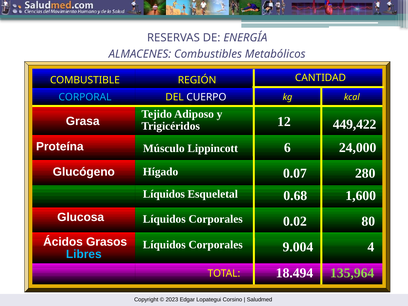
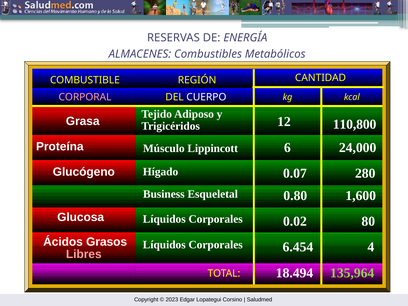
CORPORAL colour: light blue -> pink (85, 97)
449,422: 449,422 -> 110,800 (355, 124)
Líquidos: Líquidos -> Business (164, 194)
0.68: 0.68 -> 0.80 (295, 196)
9.004: 9.004 -> 6.454 (298, 247)
Libres colour: light blue -> pink (84, 254)
